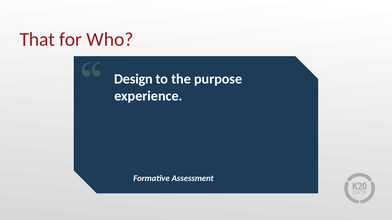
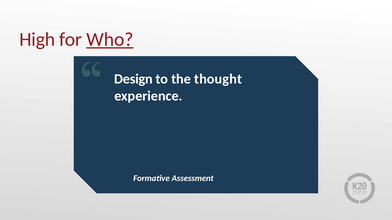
That: That -> High (37, 40)
Who underline: none -> present (110, 40)
purpose: purpose -> thought (218, 79)
